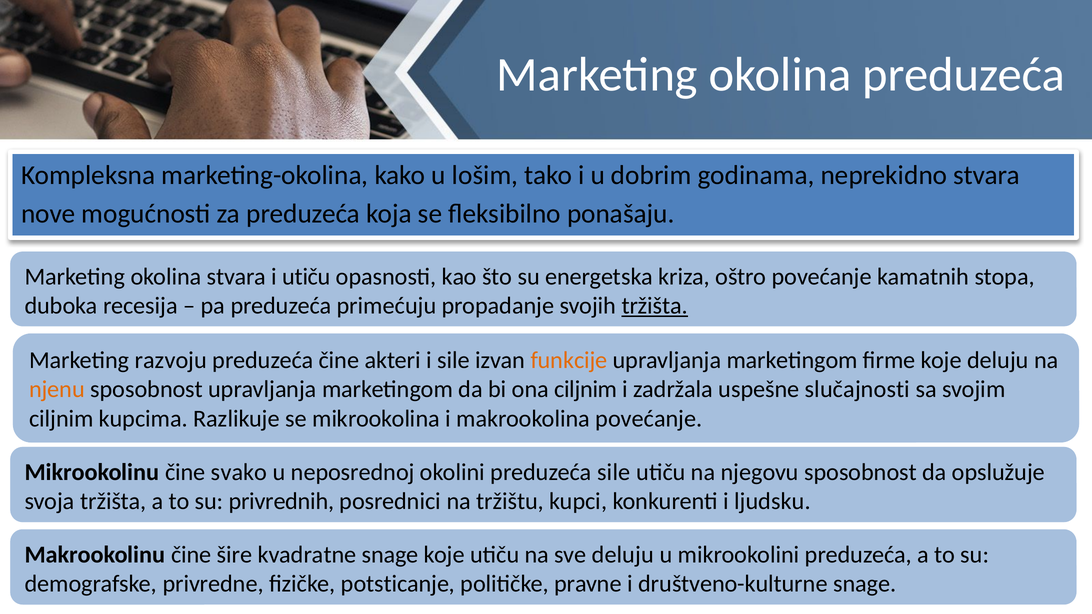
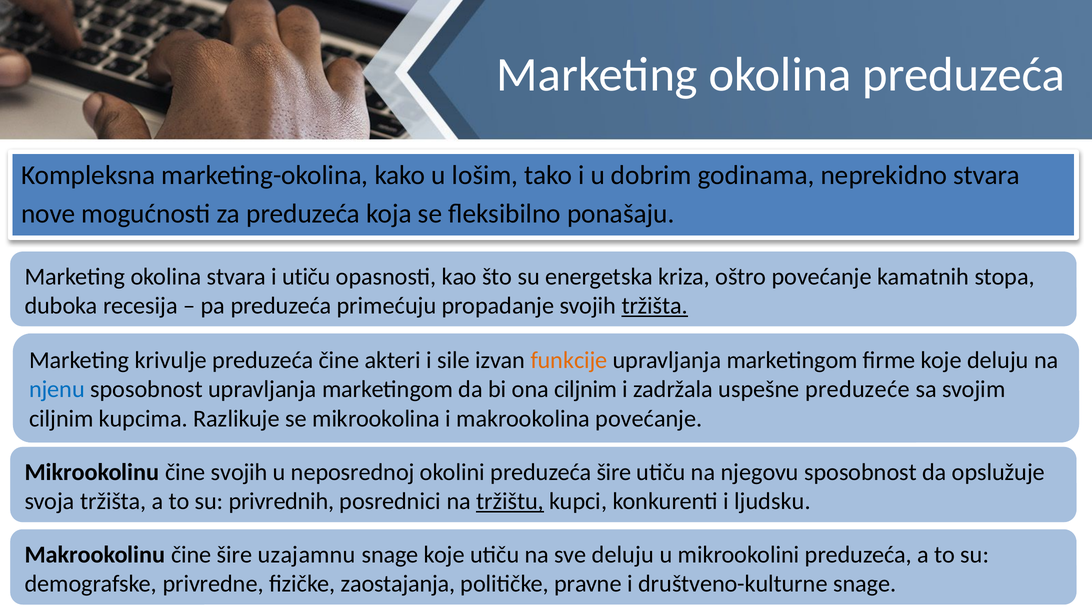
razvoju: razvoju -> krivulje (171, 361)
njenu colour: orange -> blue (57, 390)
slučajnosti: slučajnosti -> preduzeće (857, 390)
čine svako: svako -> svojih (239, 472)
preduzeća sile: sile -> šire (614, 472)
tržištu underline: none -> present (510, 501)
kvadratne: kvadratne -> uzajamnu (307, 555)
potsticanje: potsticanje -> zaostajanja (398, 584)
